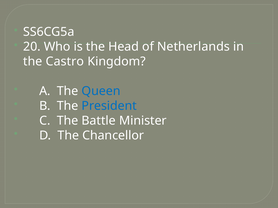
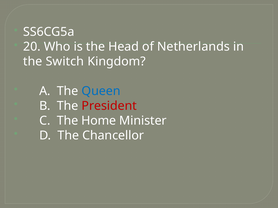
Castro: Castro -> Switch (65, 62)
President colour: blue -> red (109, 106)
Battle: Battle -> Home (99, 121)
